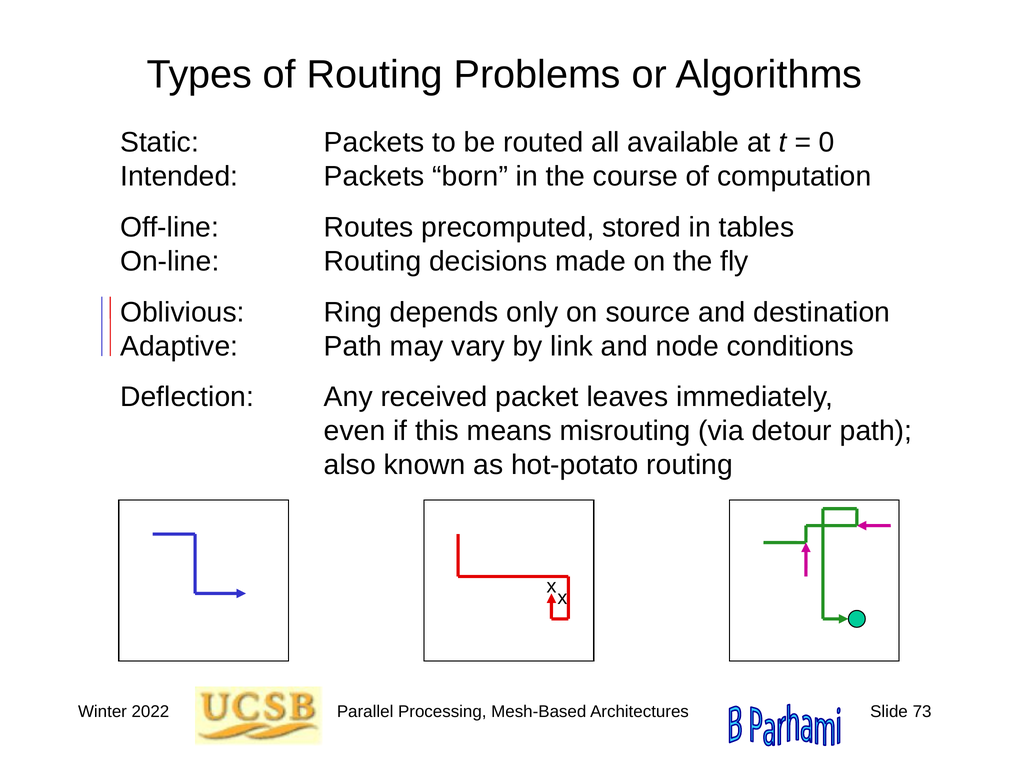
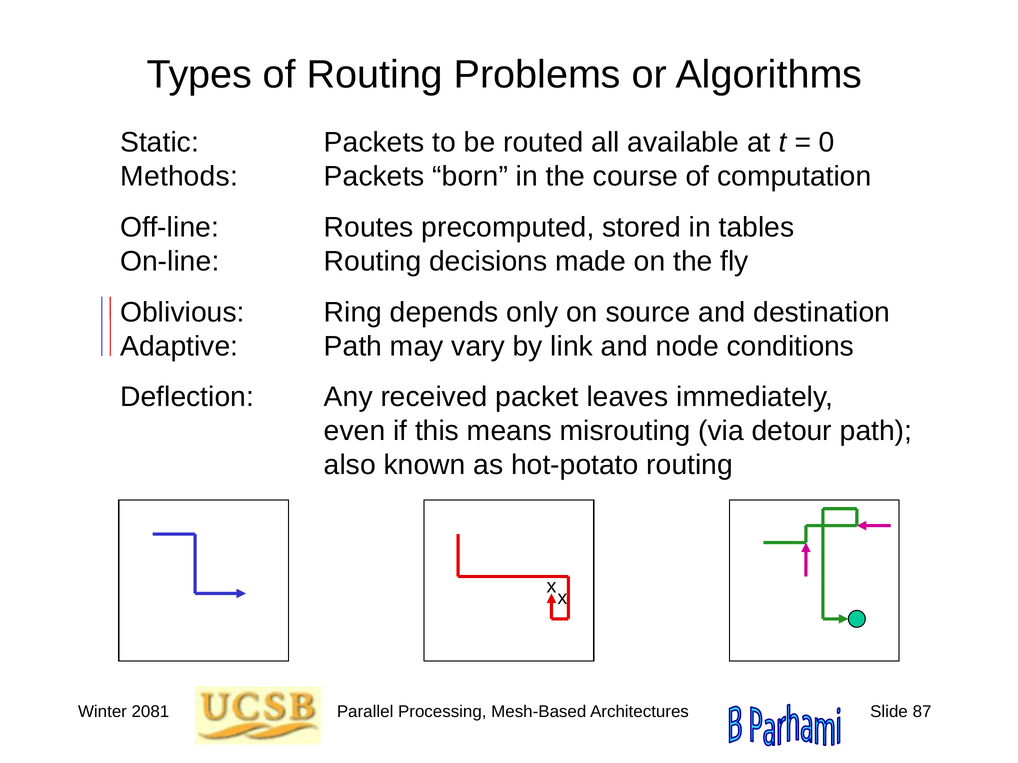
Intended: Intended -> Methods (179, 177)
2022: 2022 -> 2081 (150, 712)
73: 73 -> 87 (922, 712)
